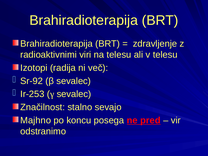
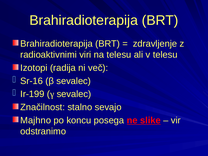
Sr-92: Sr-92 -> Sr-16 (32, 81)
Ir-253: Ir-253 -> Ir-199 (32, 94)
pred: pred -> slike (150, 120)
